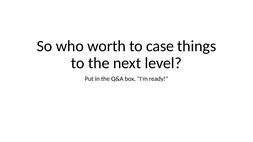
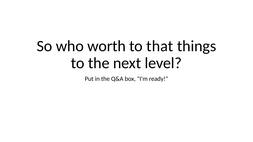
case: case -> that (160, 46)
